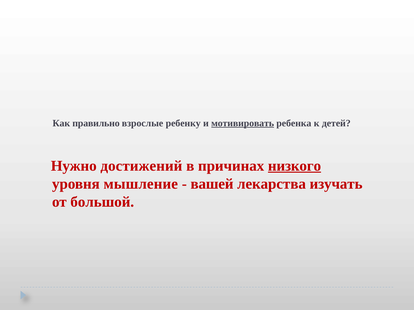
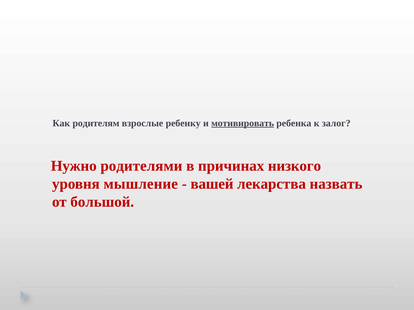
правильно: правильно -> родителям (96, 123)
детей: детей -> залог (336, 123)
достижений: достижений -> родителями (141, 166)
низкого underline: present -> none (295, 166)
изучать: изучать -> назвать (336, 184)
